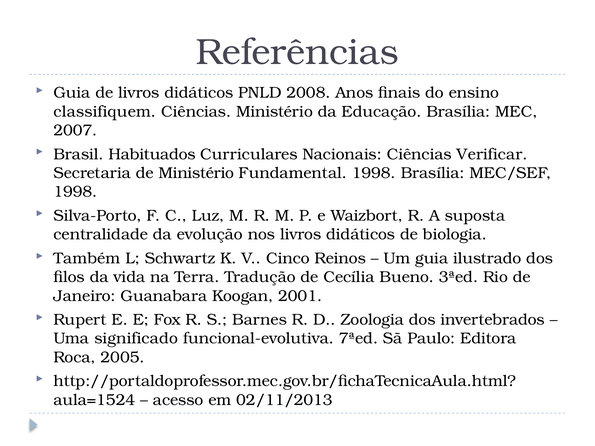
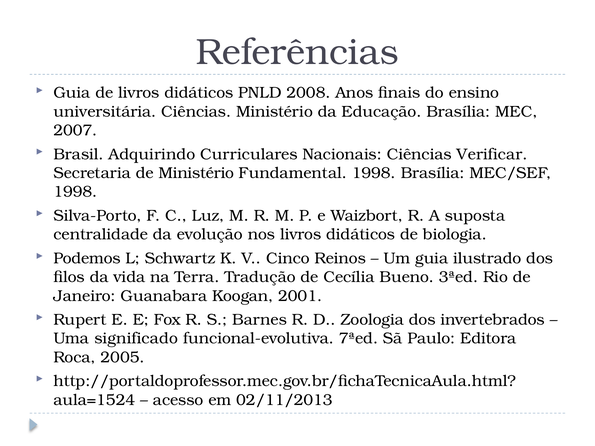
classifiquem: classifiquem -> universitária (105, 112)
Habituados: Habituados -> Adquirindo (152, 154)
Também: Também -> Podemos (87, 258)
